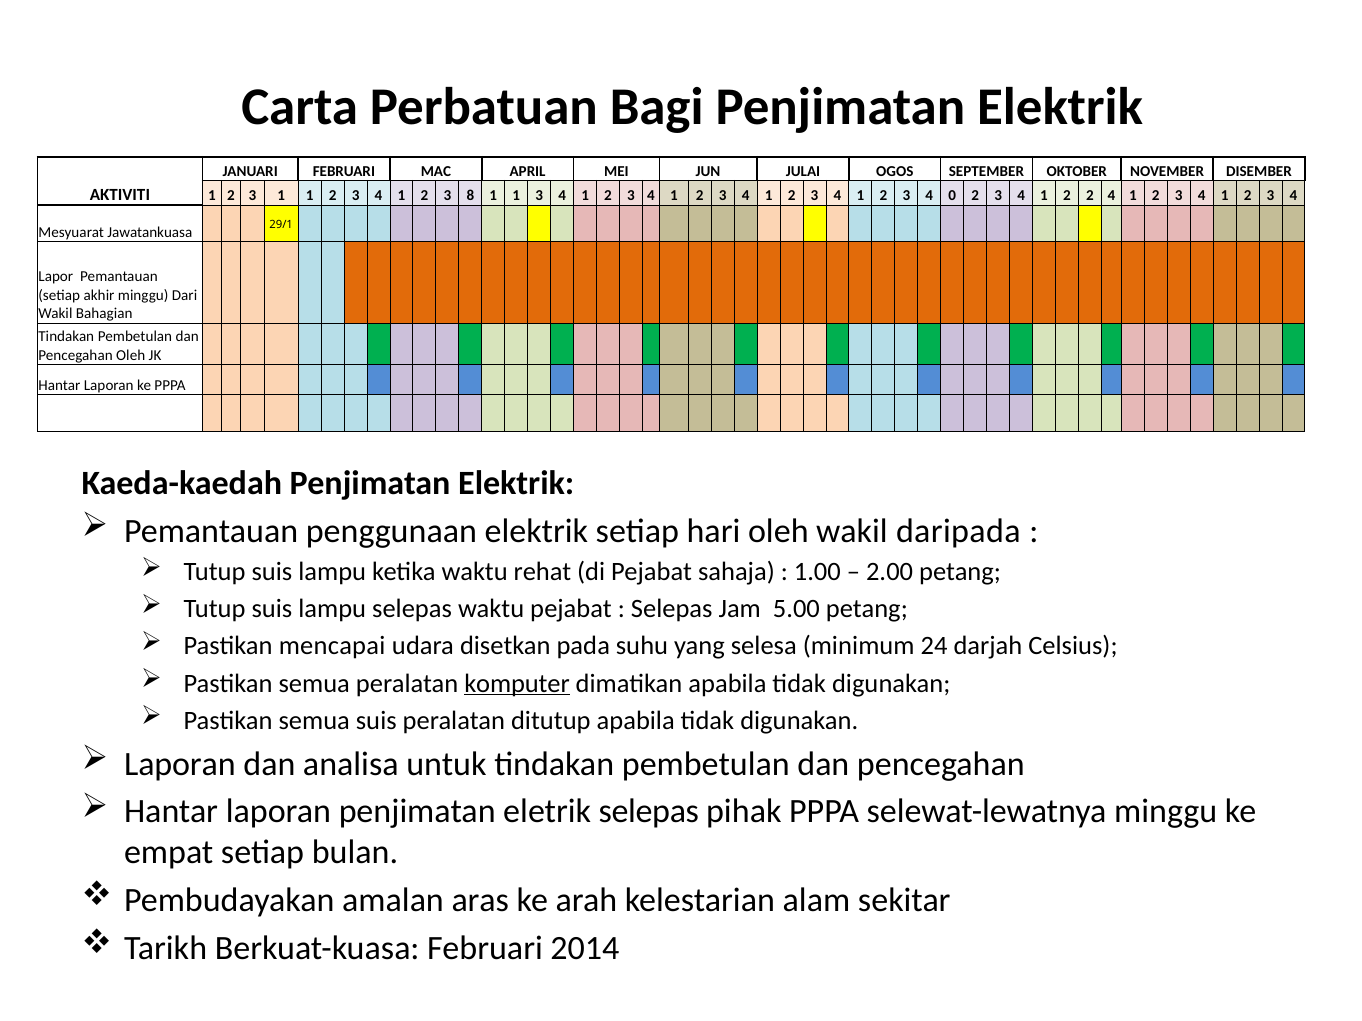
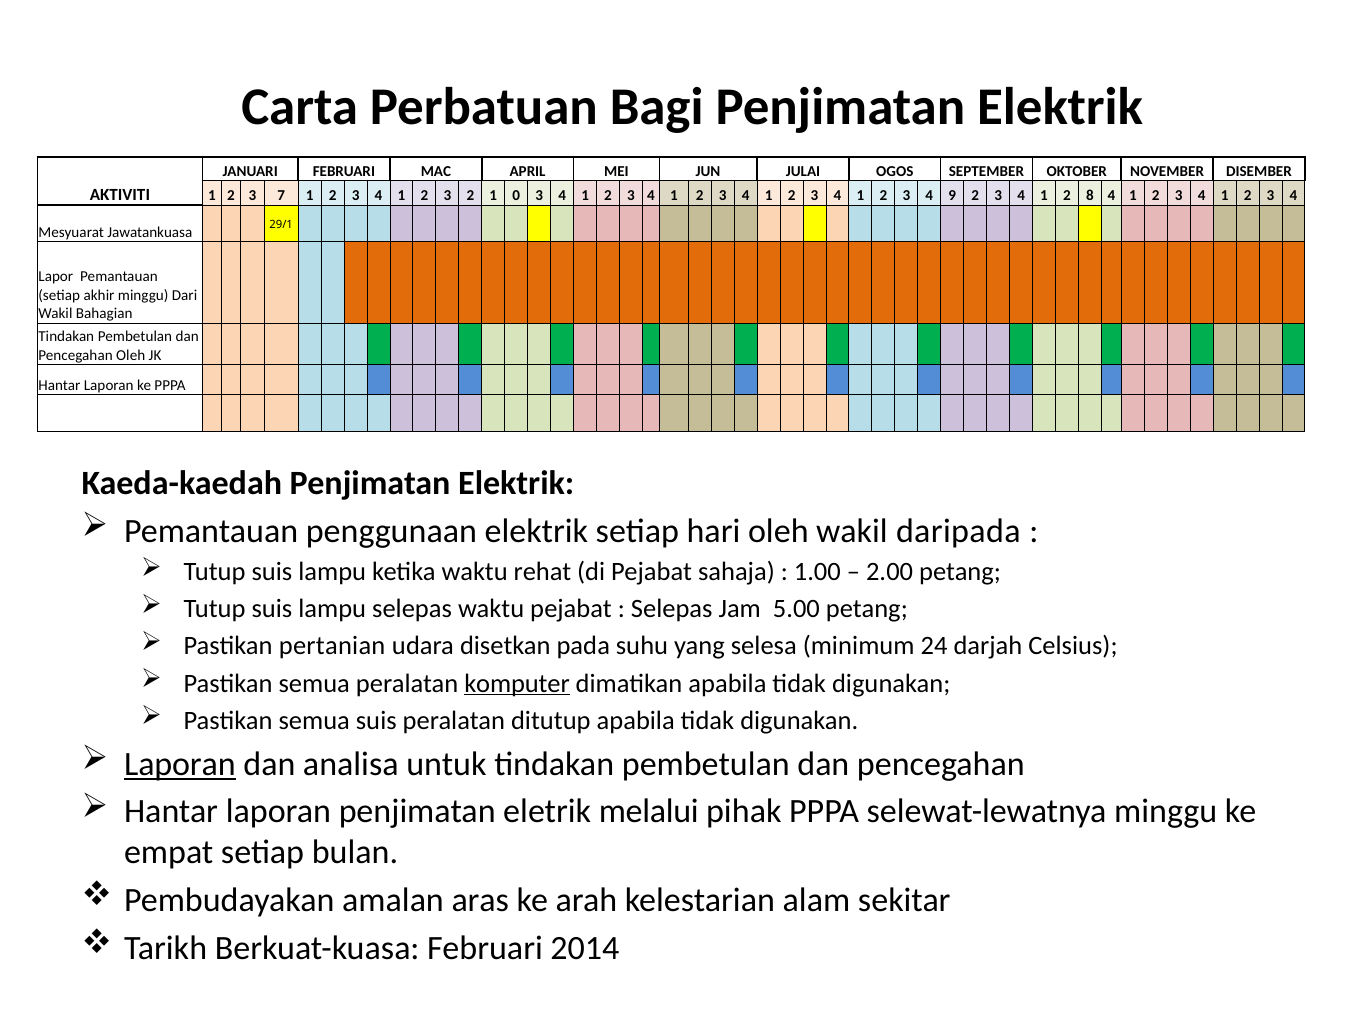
3 1: 1 -> 7 (281, 196)
3 8: 8 -> 2 (470, 196)
1: 1 -> 0 (516, 196)
0: 0 -> 9 (952, 196)
2 2: 2 -> 8 (1090, 196)
mencapai: mencapai -> pertanian (332, 647)
Laporan underline: none -> present (180, 764)
eletrik selepas: selepas -> melalui (649, 812)
